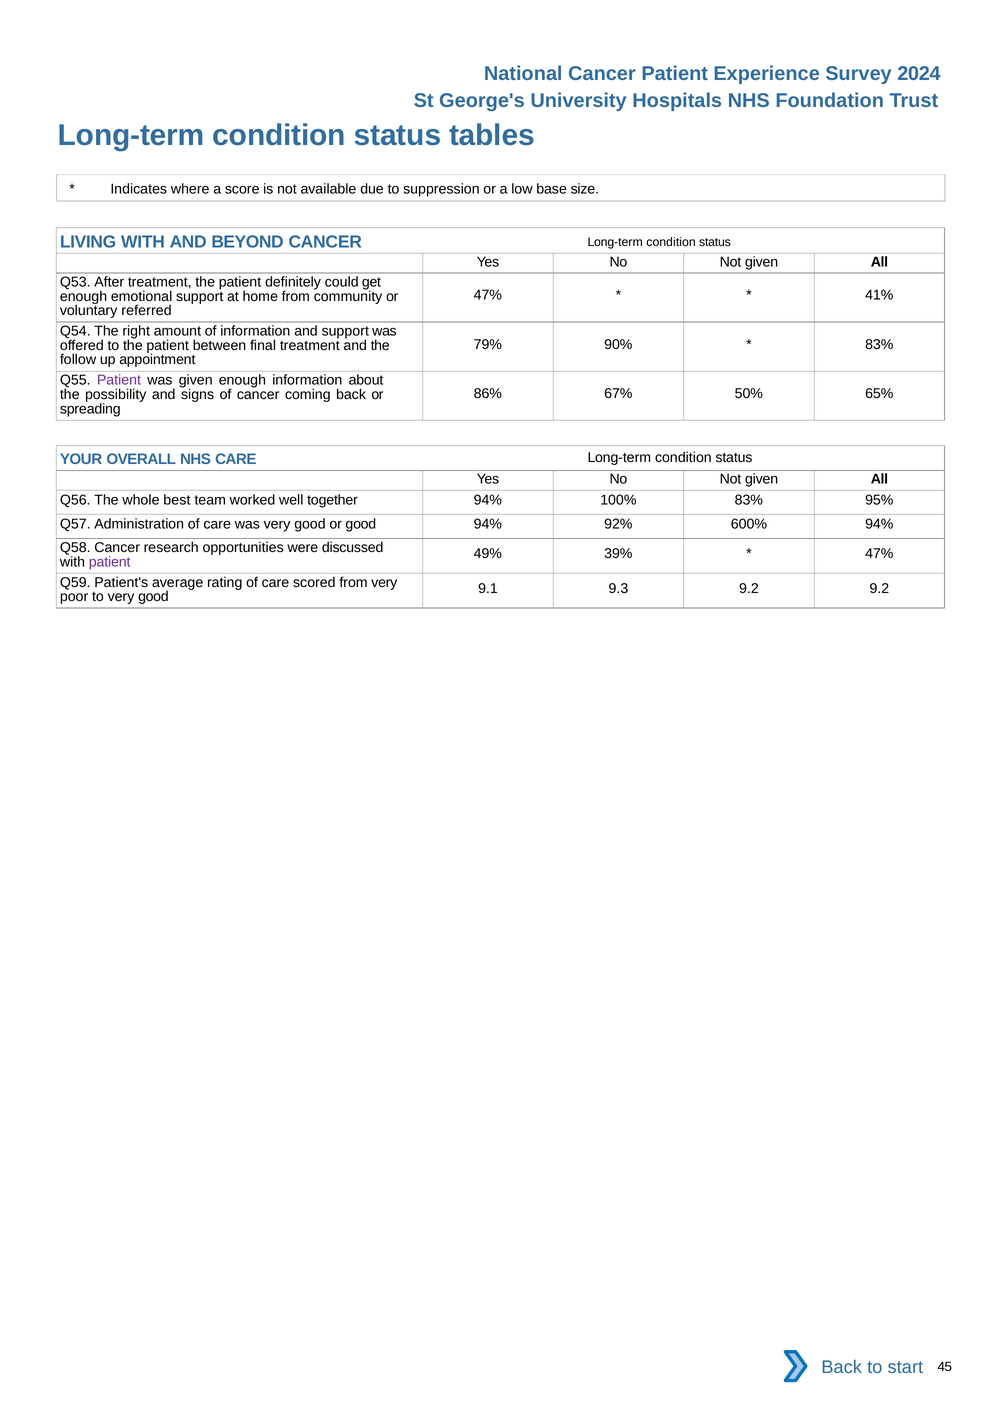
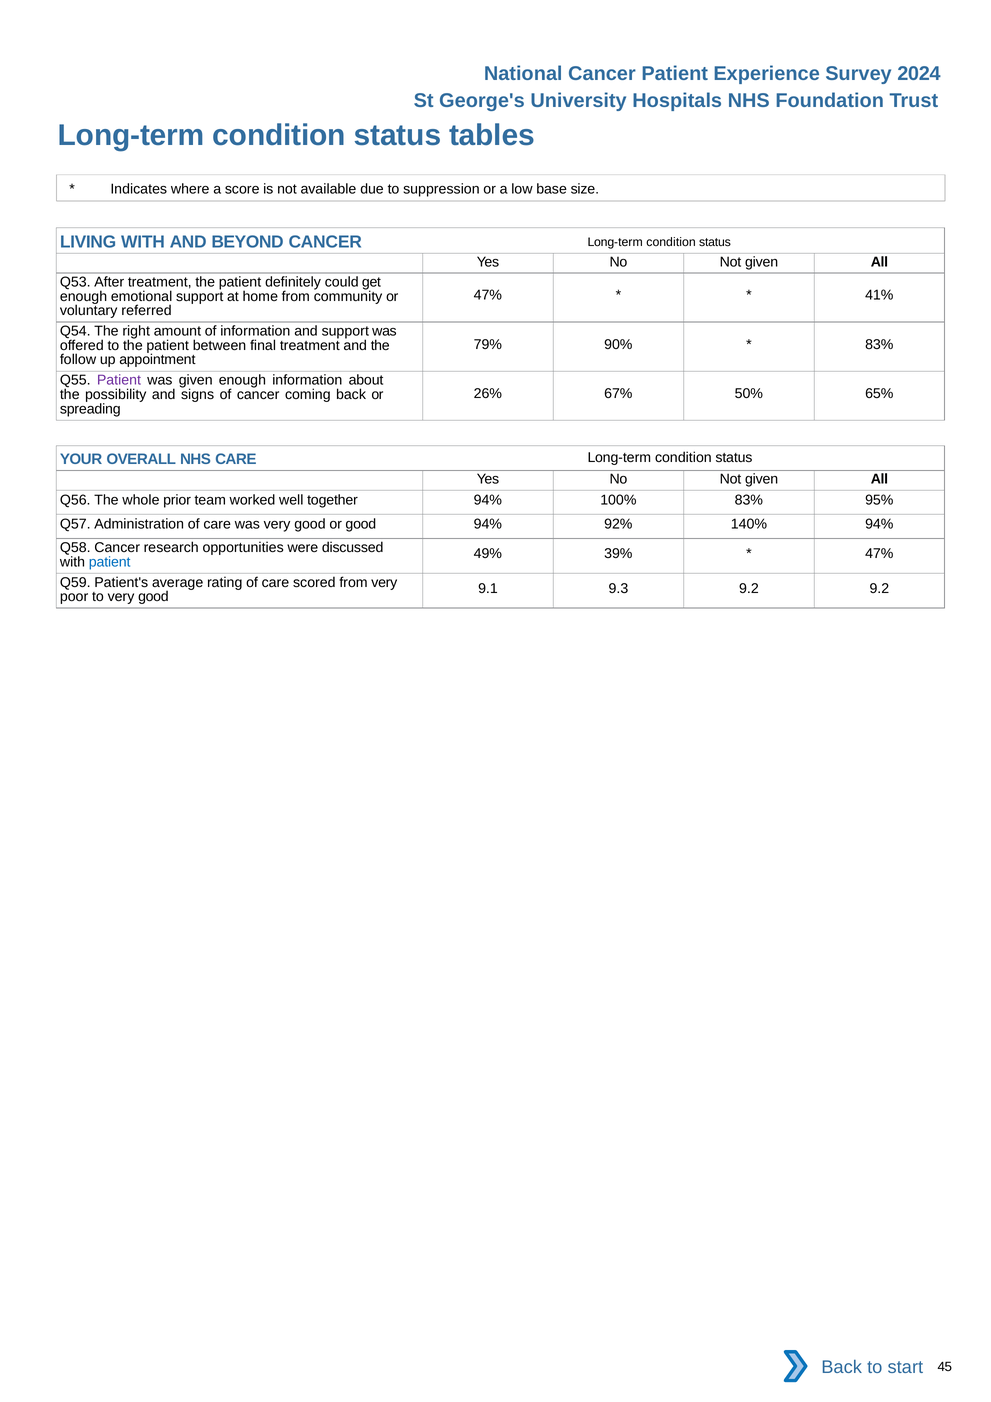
86%: 86% -> 26% (488, 394)
best: best -> prior (177, 500)
600%: 600% -> 140% (749, 524)
patient colour: purple -> blue (110, 562)
